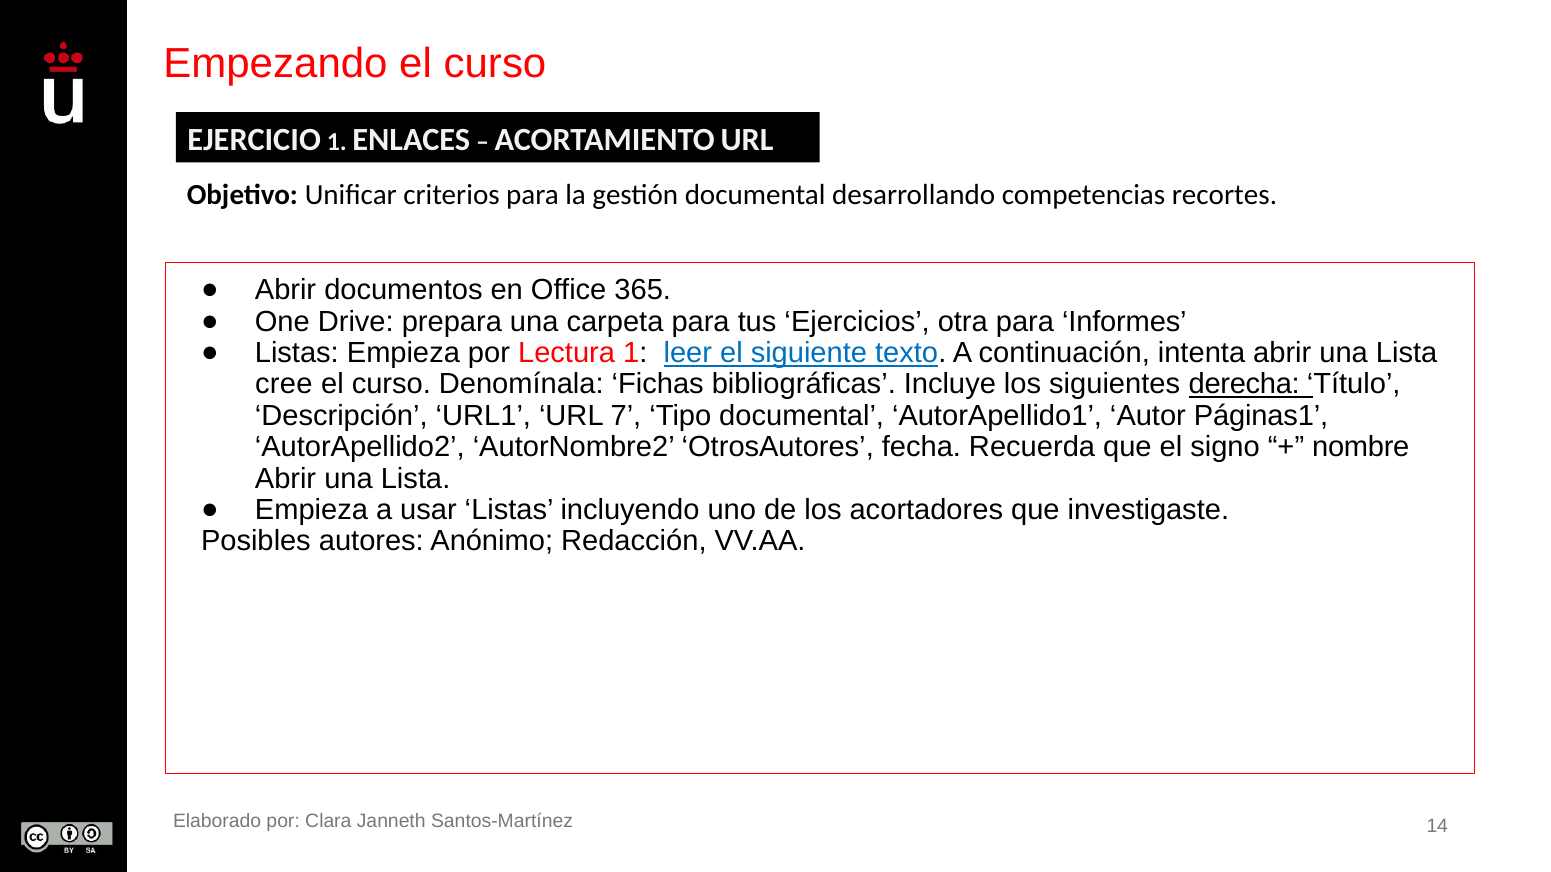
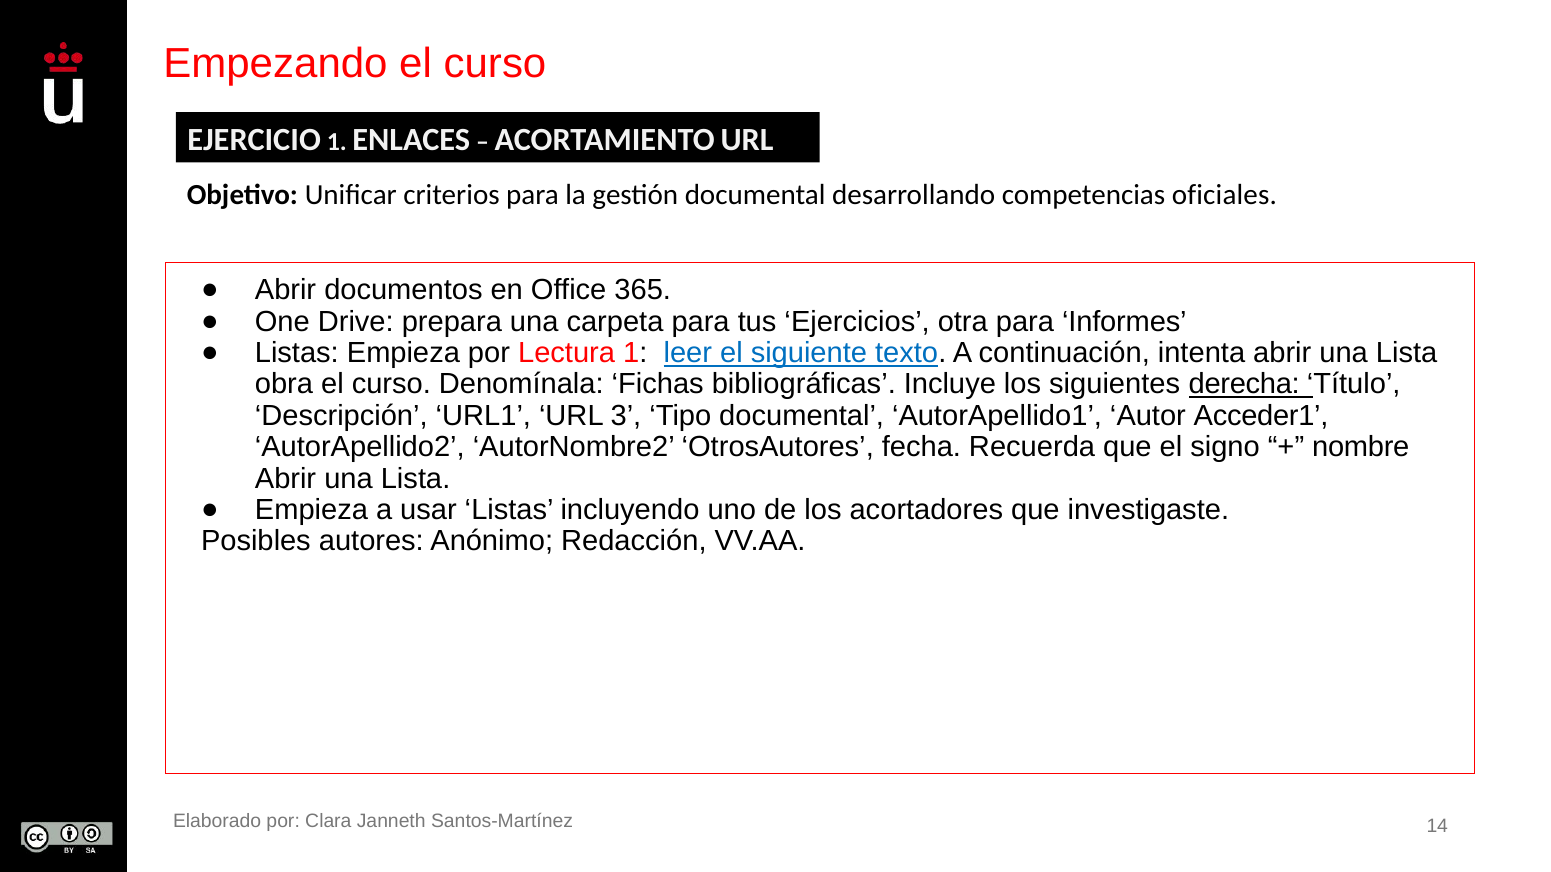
recortes: recortes -> oficiales (1224, 195)
cree: cree -> obra (284, 385)
7: 7 -> 3 (626, 416)
Páginas1: Páginas1 -> Acceder1 (1261, 416)
